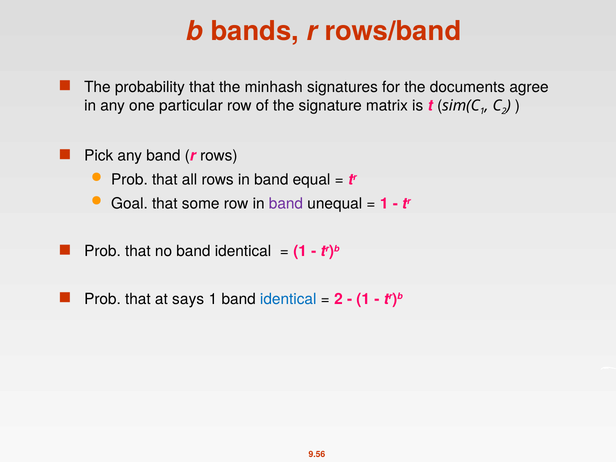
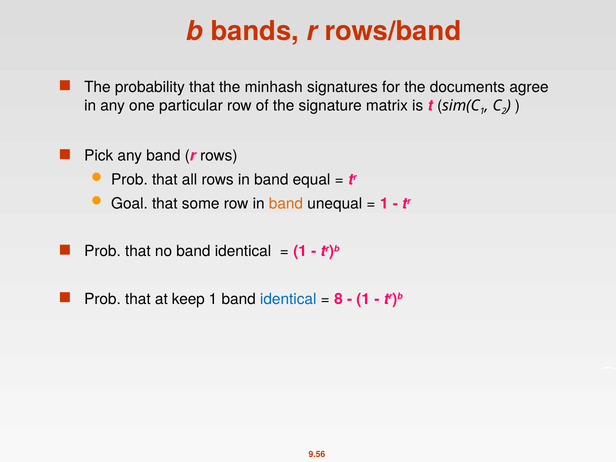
band colour: purple -> orange (286, 204)
says: says -> keep (188, 299)
2: 2 -> 8 (338, 299)
